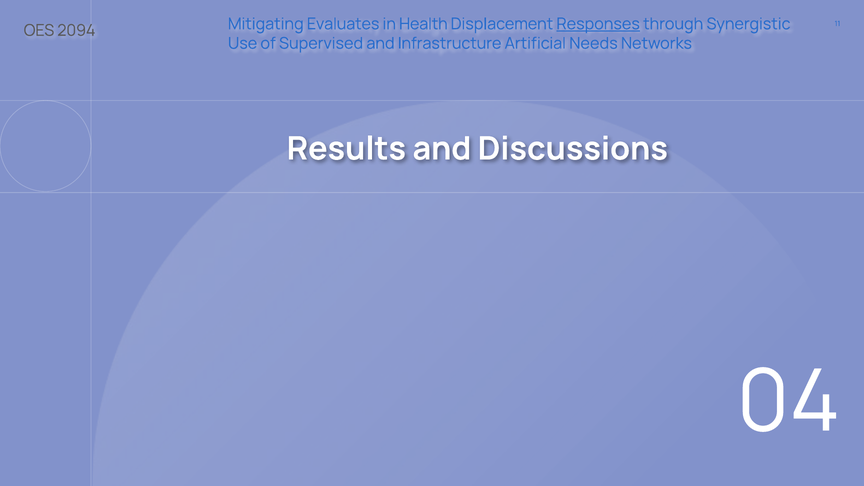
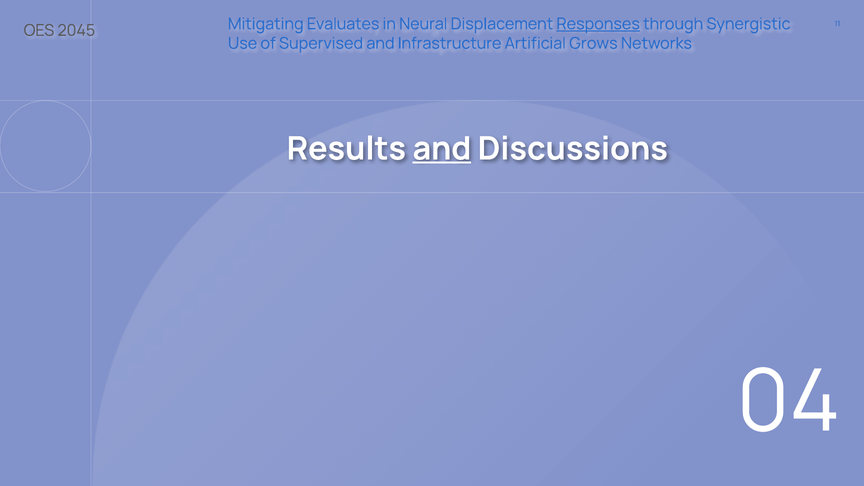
2094: 2094 -> 2045 (76, 30)
Health: Health -> Neural (423, 24)
Needs: Needs -> Grows (593, 43)
and underline: none -> present (442, 149)
